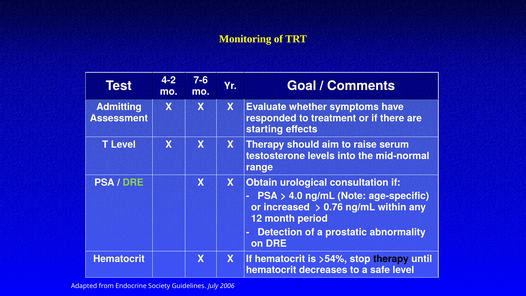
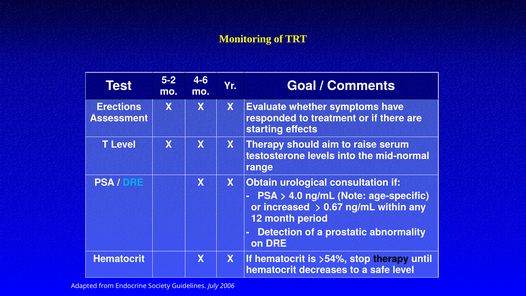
7-6: 7-6 -> 4-6 (201, 80)
4-2: 4-2 -> 5-2 (169, 80)
Admitting: Admitting -> Erections (119, 107)
DRE colour: light green -> light blue (133, 182)
0.76: 0.76 -> 0.67 (333, 207)
